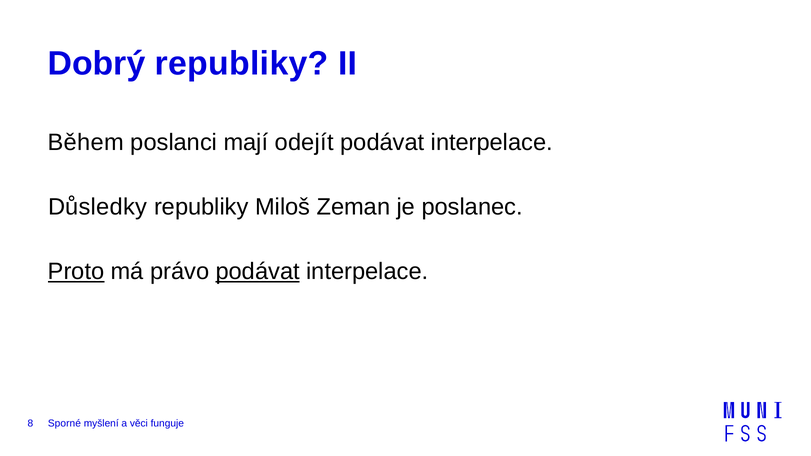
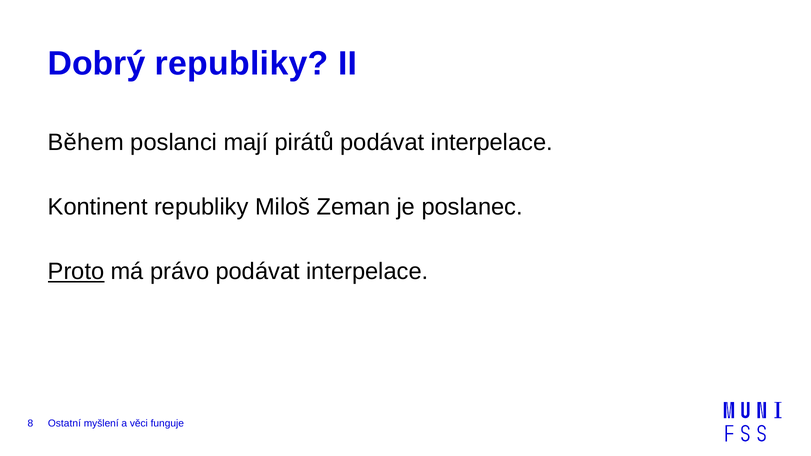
odejít: odejít -> pirátů (304, 142)
Důsledky: Důsledky -> Kontinent (98, 207)
podávat underline: present -> none (258, 272)
Sporné: Sporné -> Ostatní (64, 423)
